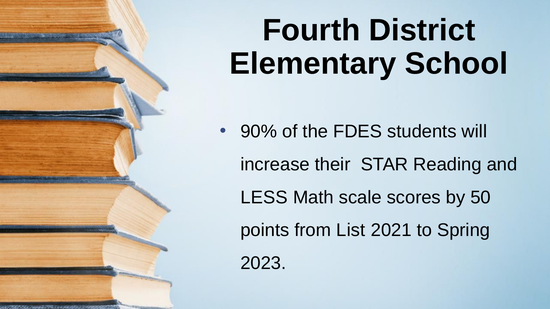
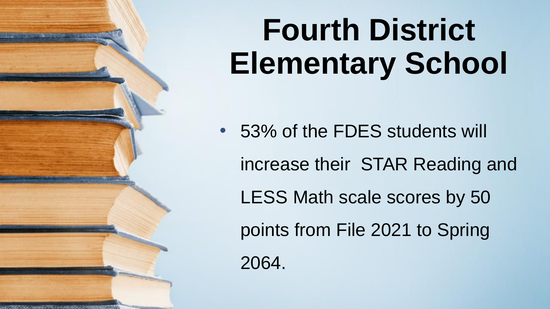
90%: 90% -> 53% (259, 132)
List: List -> File (351, 231)
2023: 2023 -> 2064 (263, 264)
